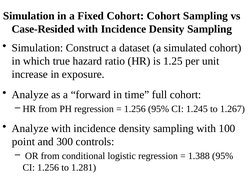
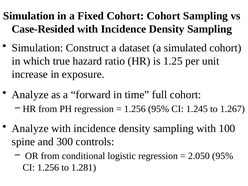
point: point -> spine (23, 142)
1.388: 1.388 -> 2.050 (199, 156)
